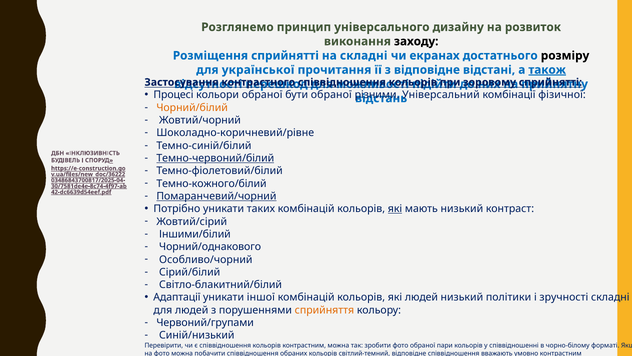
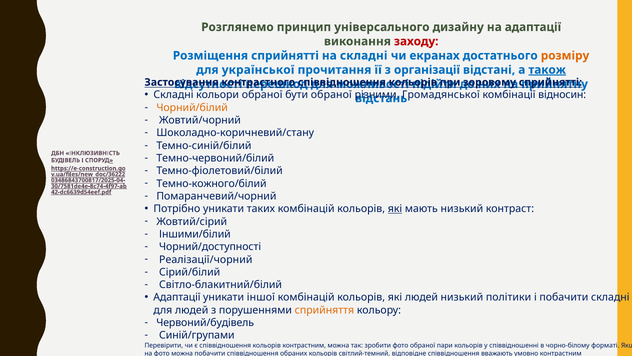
на розвиток: розвиток -> адаптації (533, 27)
заходу colour: black -> red (416, 41)
розміру colour: black -> orange (565, 56)
з відповідне: відповідне -> організації (427, 70)
Процесі: Процесі -> Складні (173, 95)
Універсальний: Універсальний -> Громадянської (441, 95)
фізичної: фізичної -> відносин (562, 95)
Шоколадно-коричневий/рівне: Шоколадно-коричневий/рівне -> Шоколадно-коричневий/стану (235, 133)
Темно-червоний/білий underline: present -> none (215, 158)
Помаранчевий/чорний underline: present -> none (216, 196)
Чорний/однакового: Чорний/однакового -> Чорний/доступності (210, 247)
Особливо/чорний: Особливо/чорний -> Реалізації/чорний (206, 259)
і зручності: зручності -> побачити (564, 297)
Червоний/групами: Червоний/групами -> Червоний/будівель (205, 322)
Синій/низький: Синій/низький -> Синій/групами (197, 335)
